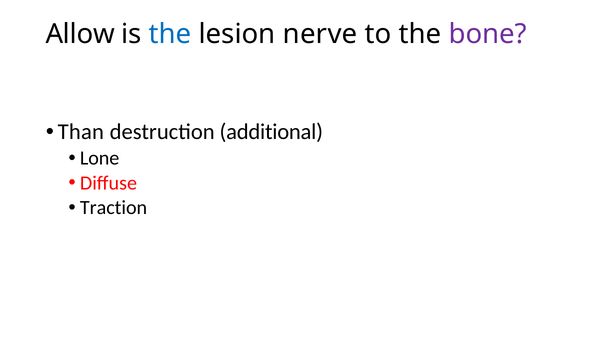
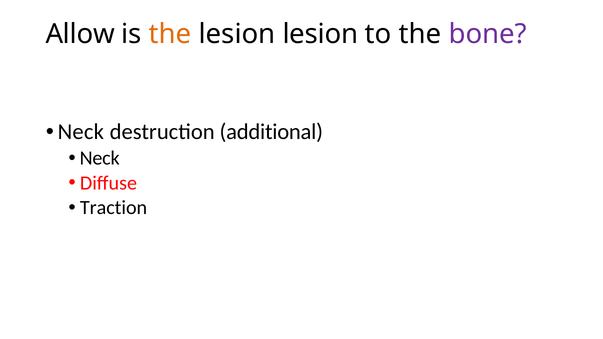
the colour: blue -> orange (170, 34)
lesion nerve: nerve -> lesion (320, 34)
Than: Than -> Neck (81, 132)
Lone: Lone -> Neck (100, 158)
